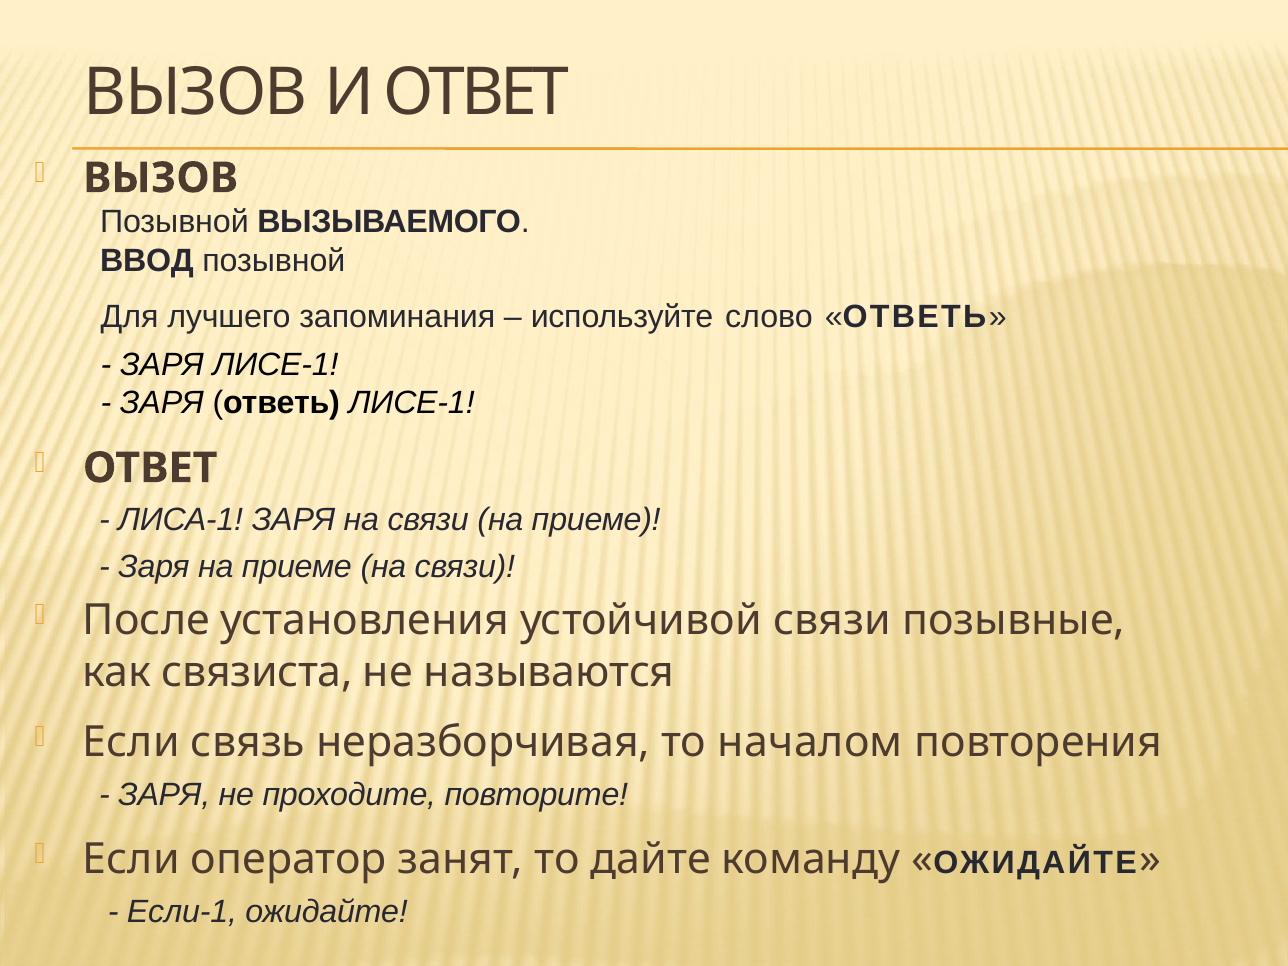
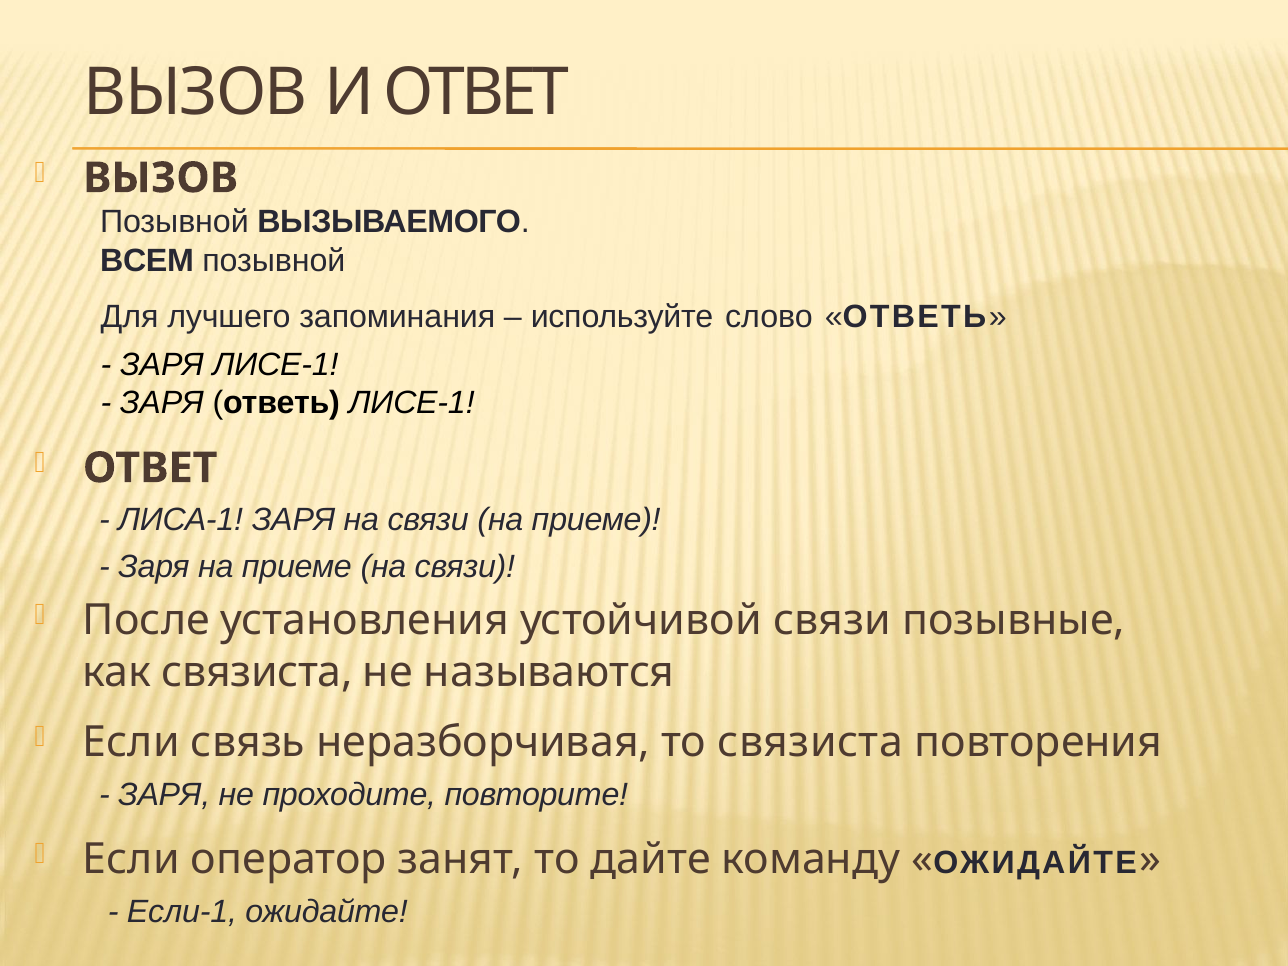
ВВОД: ВВОД -> ВСЕМ (147, 261)
то началом: началом -> связиста (810, 743)
